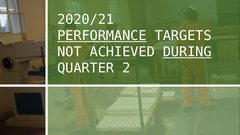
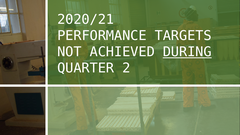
PERFORMANCE underline: present -> none (102, 36)
